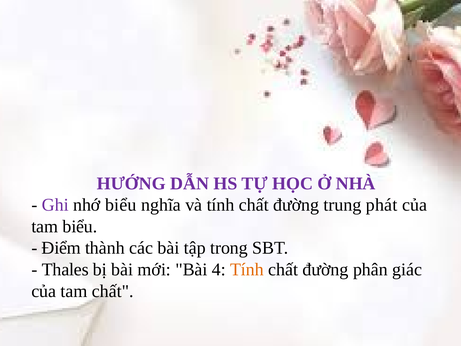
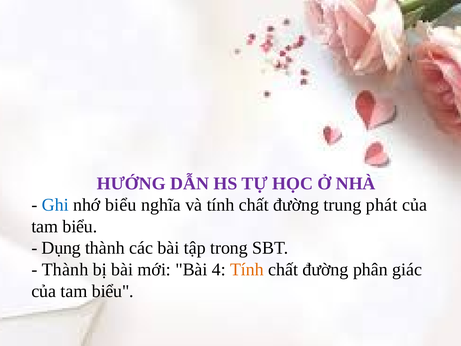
Ghi colour: purple -> blue (55, 205)
Điểm: Điểm -> Dụng (61, 248)
Thales: Thales -> Thành (65, 269)
chất: chất -> biểu (113, 291)
